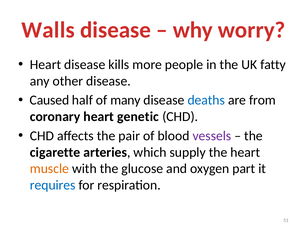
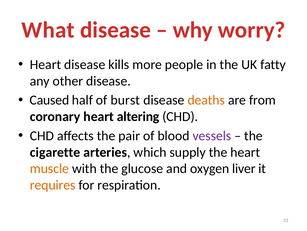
Walls: Walls -> What (48, 30)
many: many -> burst (125, 100)
deaths colour: blue -> orange (206, 100)
genetic: genetic -> altering (138, 116)
part: part -> liver (244, 168)
requires colour: blue -> orange (53, 185)
